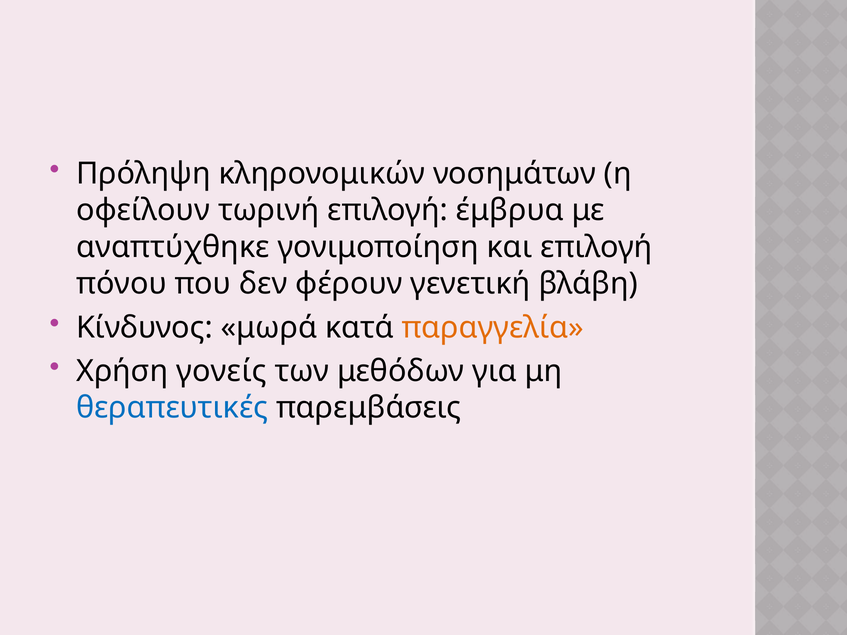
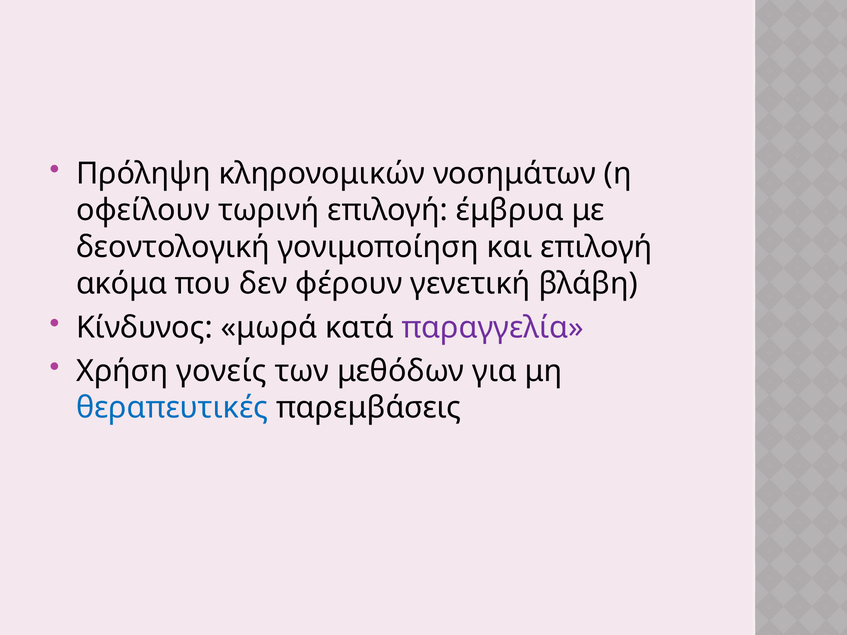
αναπτύχθηκε: αναπτύχθηκε -> δεοντολογική (173, 247)
πόνου: πόνου -> ακόμα (122, 284)
παραγγελία colour: orange -> purple (493, 328)
